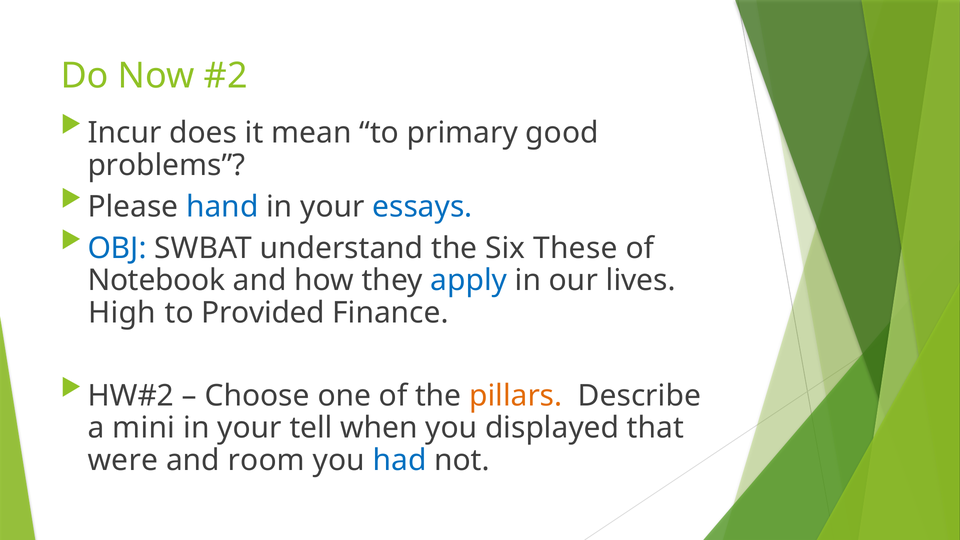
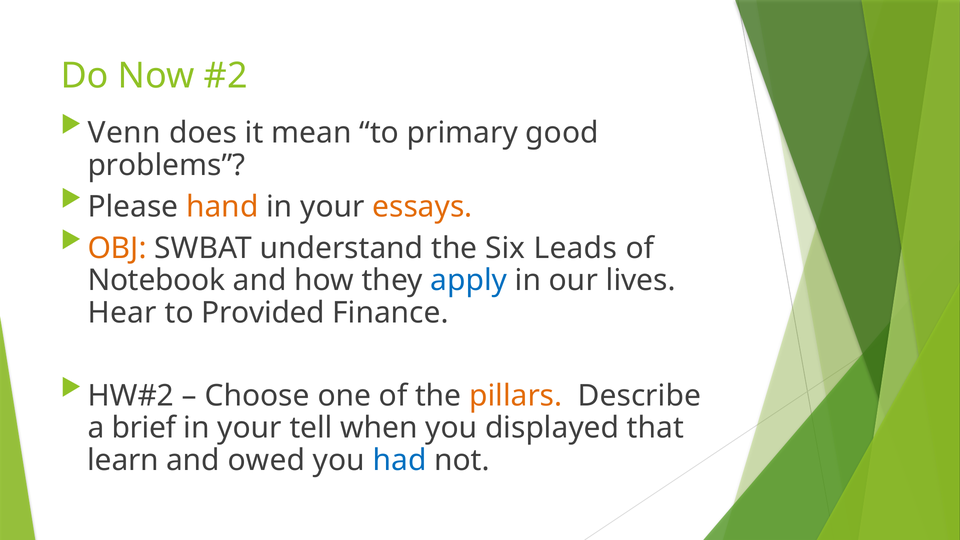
Incur: Incur -> Venn (124, 133)
hand colour: blue -> orange (222, 207)
essays colour: blue -> orange (422, 207)
OBJ colour: blue -> orange (117, 248)
These: These -> Leads (575, 248)
High: High -> Hear (122, 313)
mini: mini -> brief (144, 428)
were: were -> learn (123, 460)
room: room -> owed (266, 460)
